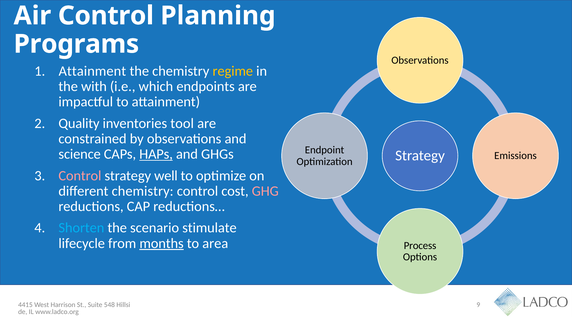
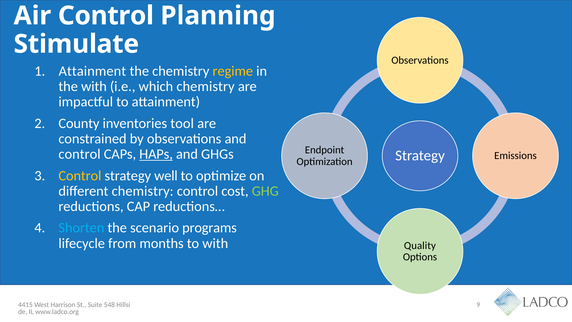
Programs: Programs -> Stimulate (76, 44)
which endpoints: endpoints -> chemistry (206, 86)
Quality: Quality -> County (79, 123)
science: science -> control (80, 154)
Control colour: pink -> yellow (80, 175)
GHG colour: pink -> light green (265, 191)
stimulate: stimulate -> programs (210, 228)
months underline: present -> none (162, 243)
to area: area -> with (215, 243)
Process: Process -> Quality (420, 245)
